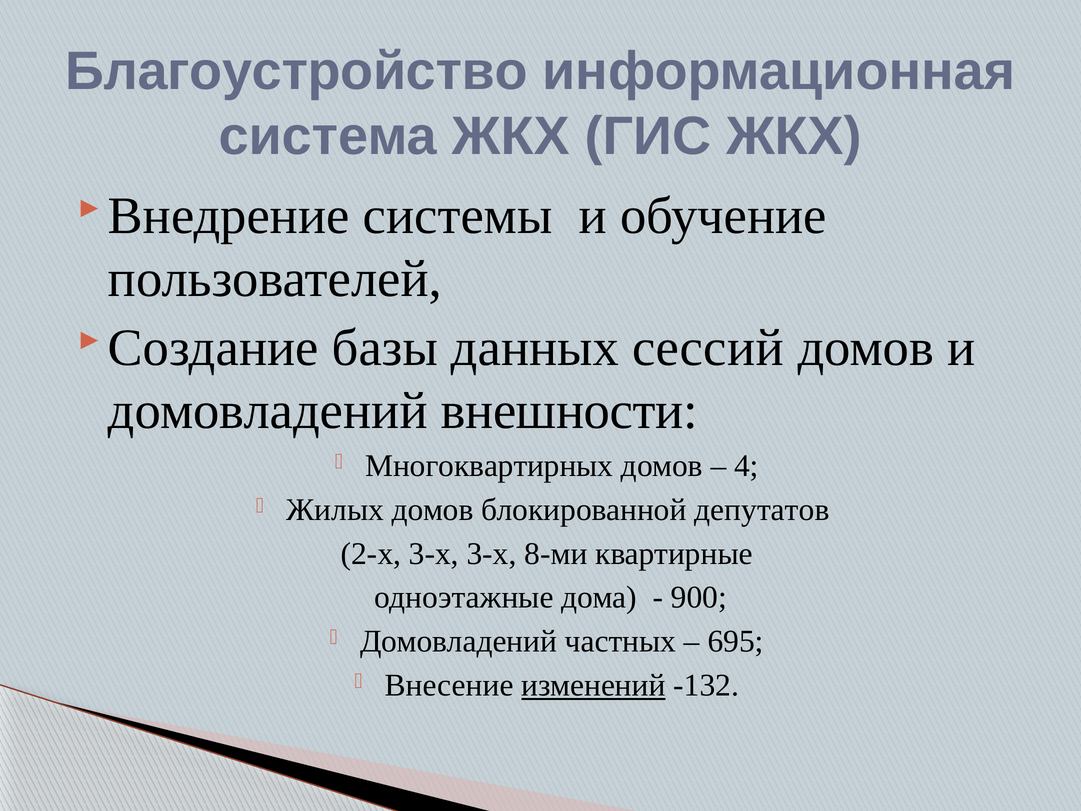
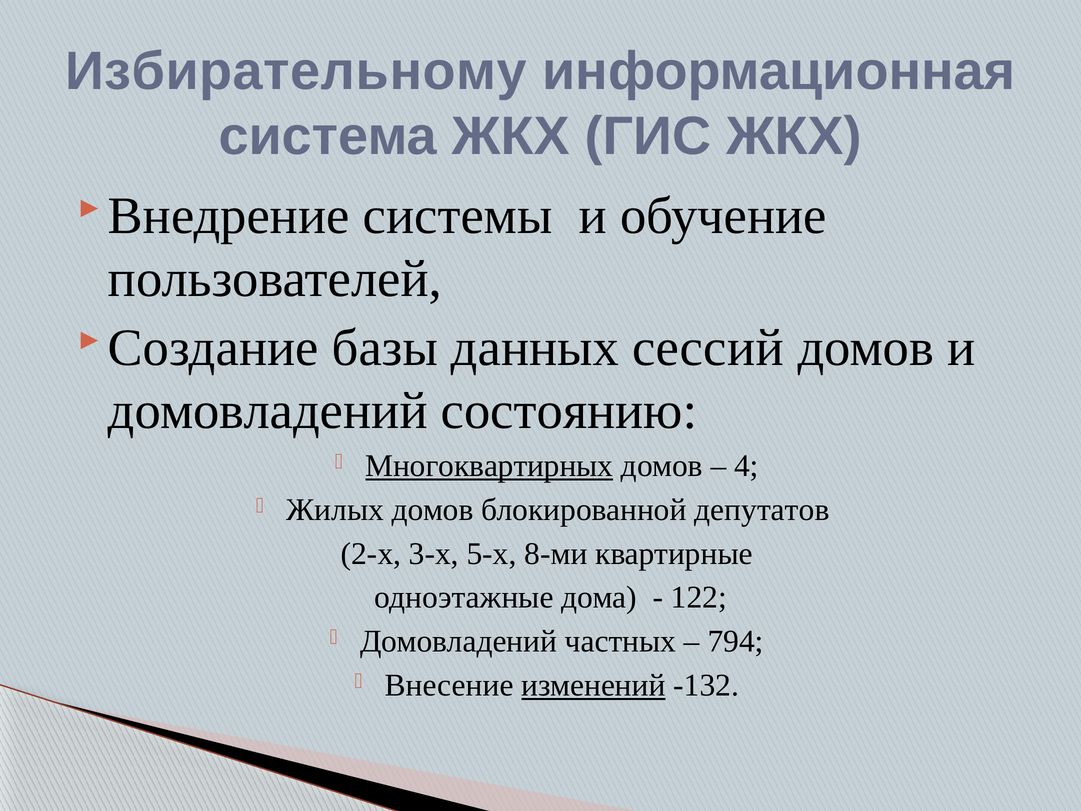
Благоустройство: Благоустройство -> Избирательному (296, 71)
внешности: внешности -> состоянию (569, 411)
Многоквартирных underline: none -> present (489, 466)
3-х 3-х: 3-х -> 5-х (492, 554)
900: 900 -> 122 (699, 597)
695: 695 -> 794 (736, 641)
